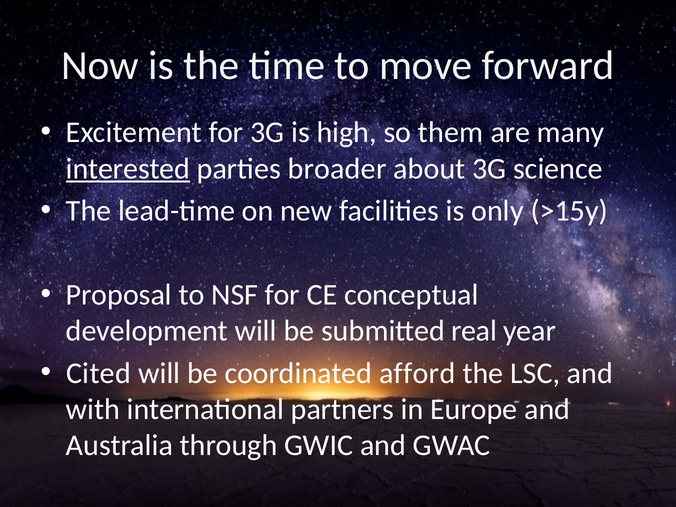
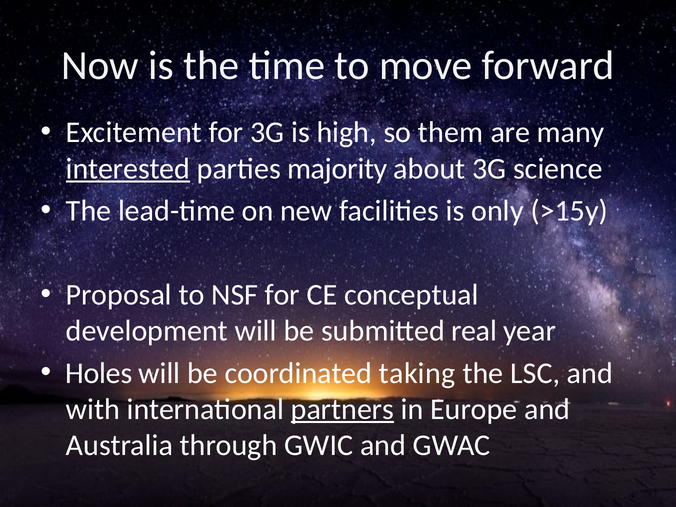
broader: broader -> majority (337, 169)
Cited: Cited -> Holes (99, 373)
afford: afford -> taking (417, 373)
partners underline: none -> present (342, 409)
